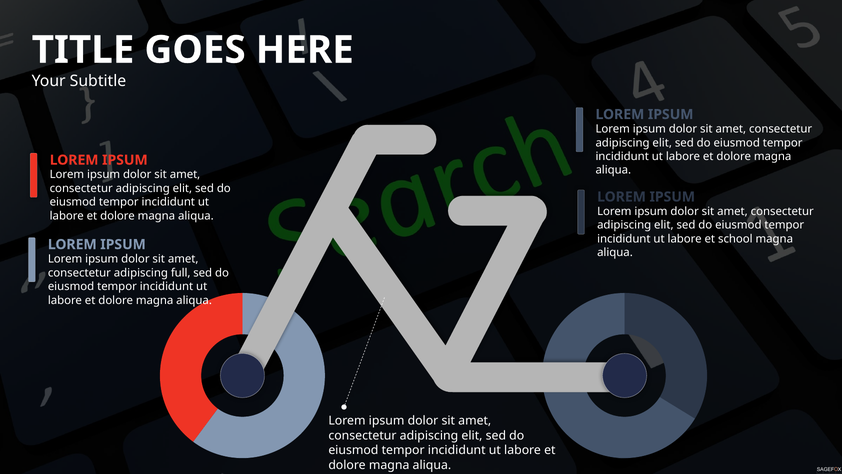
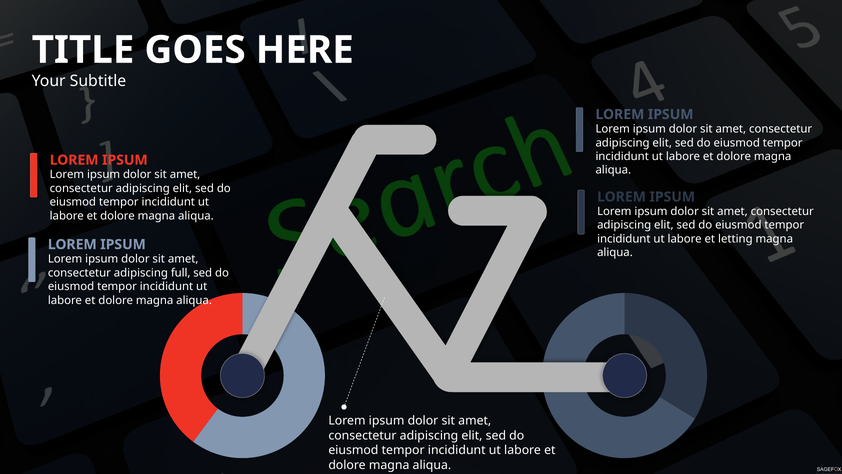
school: school -> letting (735, 239)
